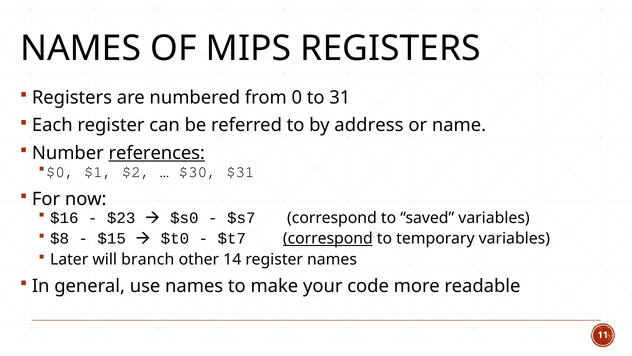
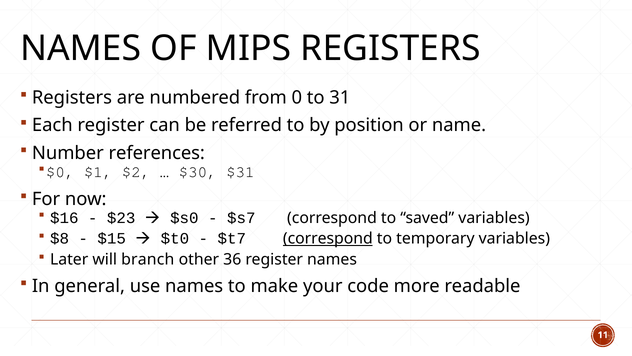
address: address -> position (369, 125)
references underline: present -> none (157, 153)
14: 14 -> 36 (232, 259)
